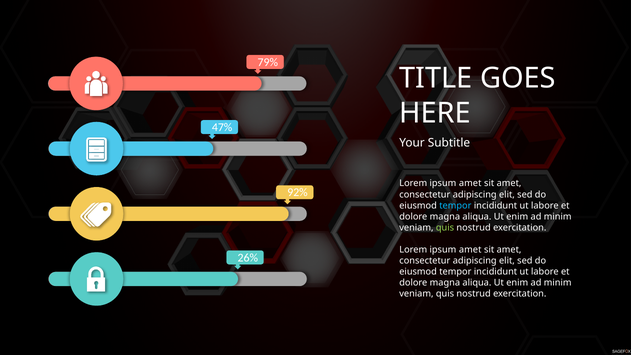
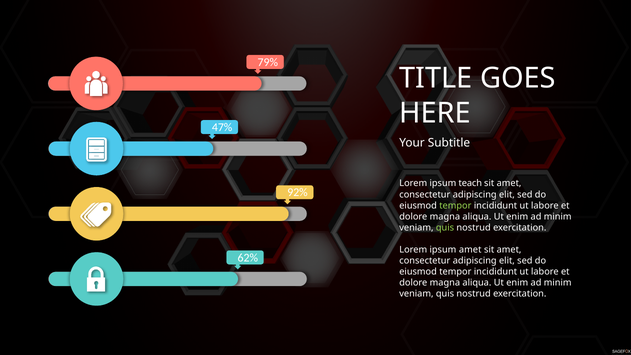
amet: amet -> teach (470, 183)
tempor colour: light blue -> light green (455, 206)
26%: 26% -> 62% (248, 258)
